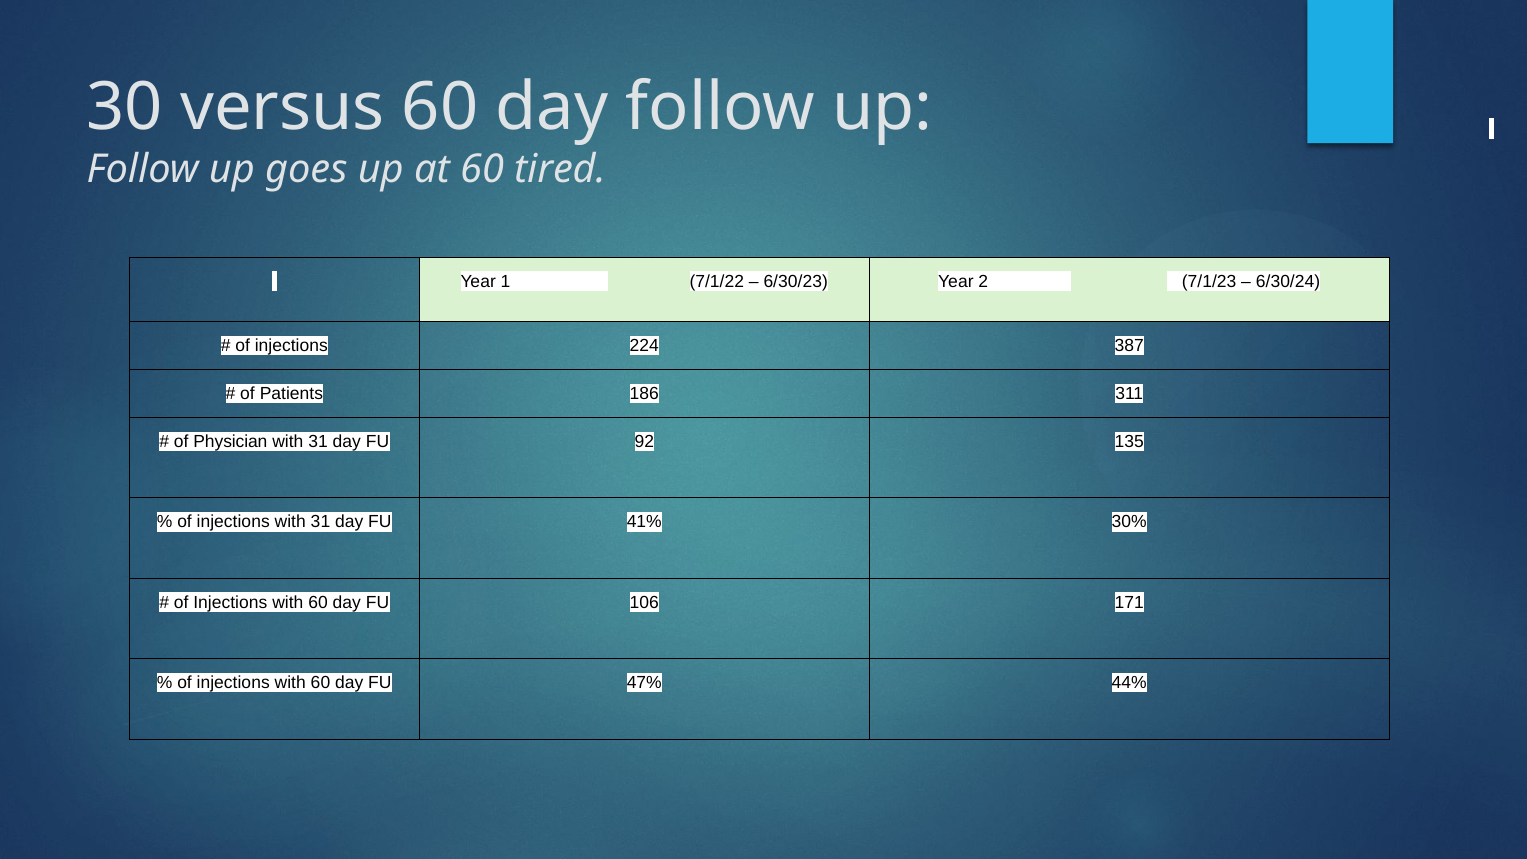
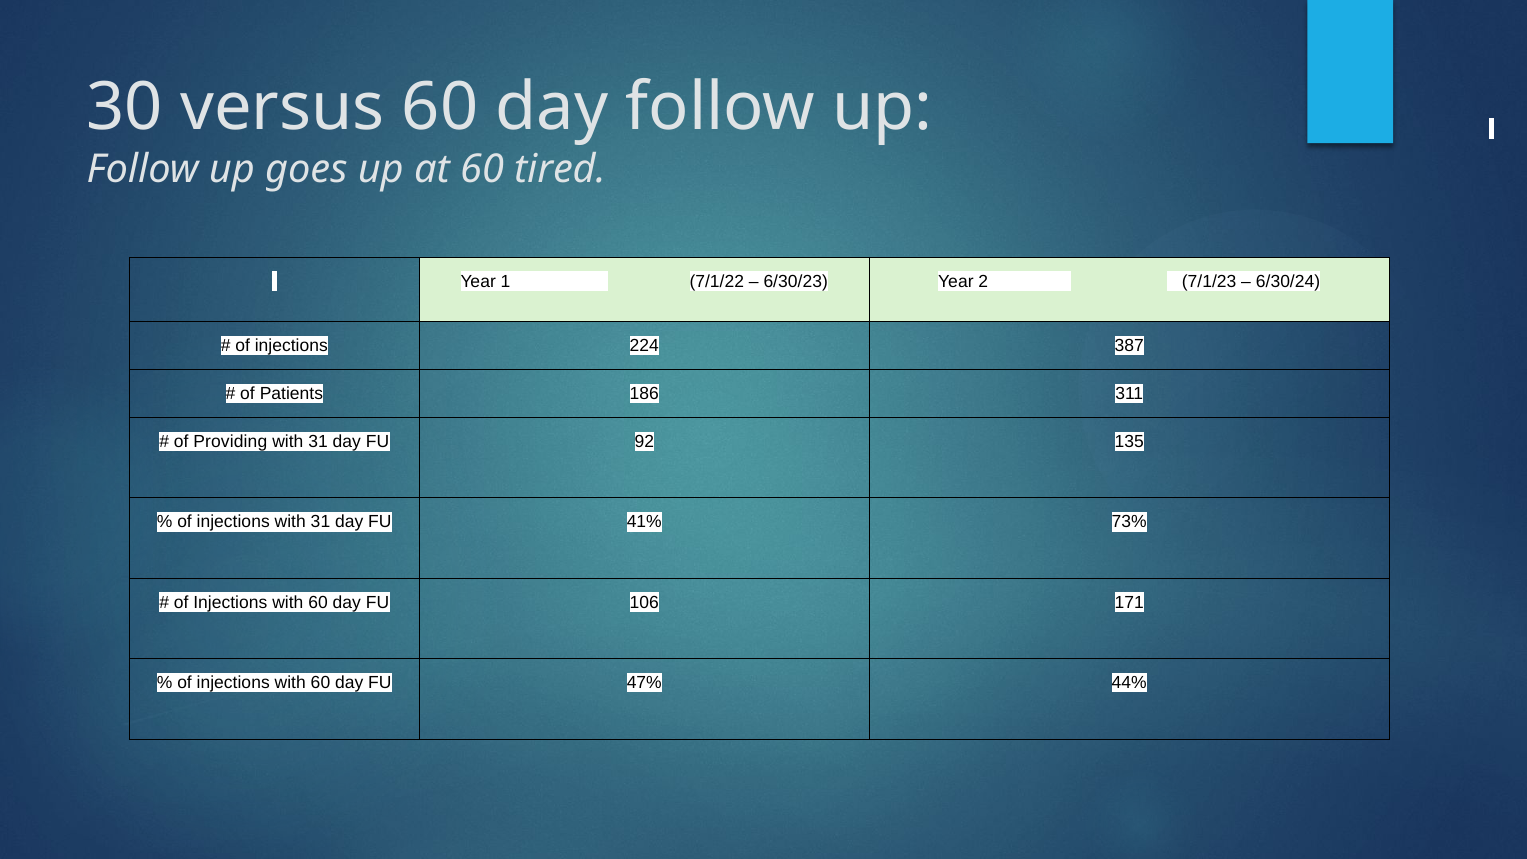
Physician: Physician -> Providing (230, 442)
30%: 30% -> 73% (1129, 522)
